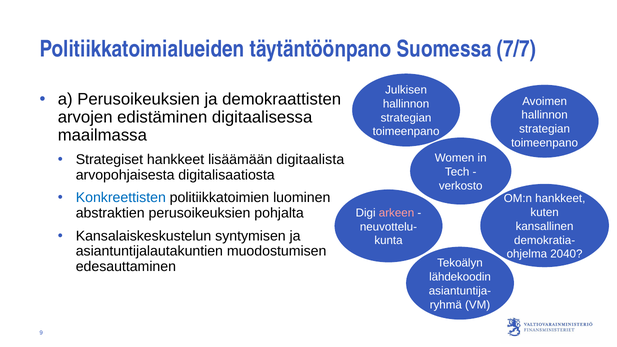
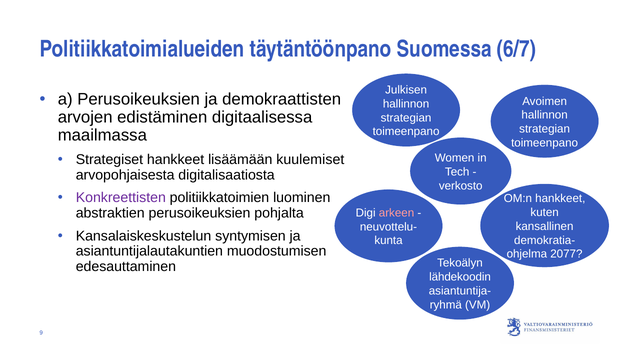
7/7: 7/7 -> 6/7 (516, 49)
digitaalista: digitaalista -> kuulemiset (310, 160)
Konkreettisten colour: blue -> purple (121, 198)
2040: 2040 -> 2077 (566, 254)
